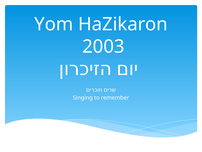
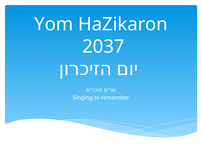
2003: 2003 -> 2037 (103, 46)
